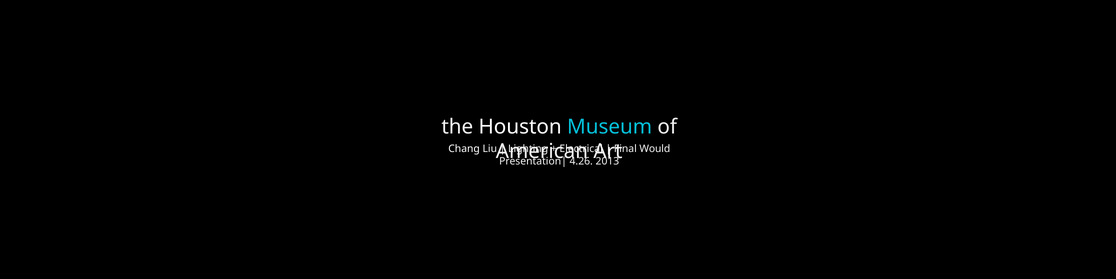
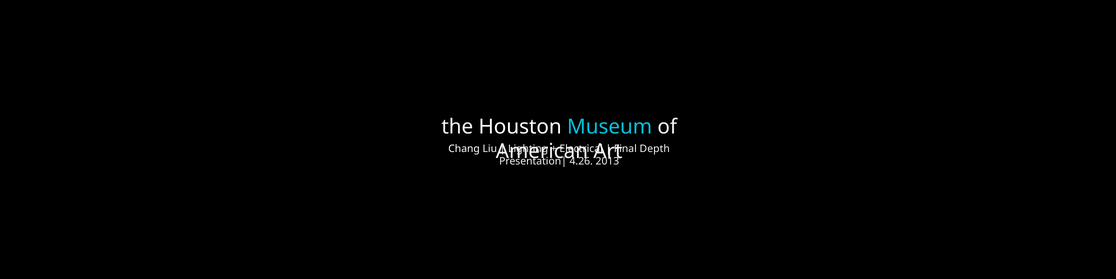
Would: Would -> Depth (655, 149)
